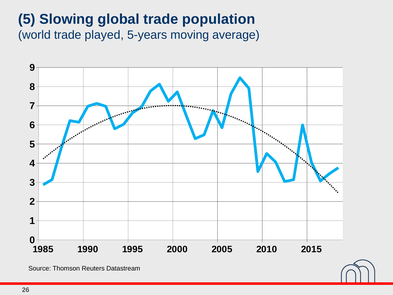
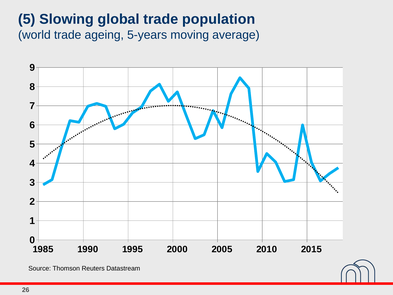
played: played -> ageing (104, 35)
